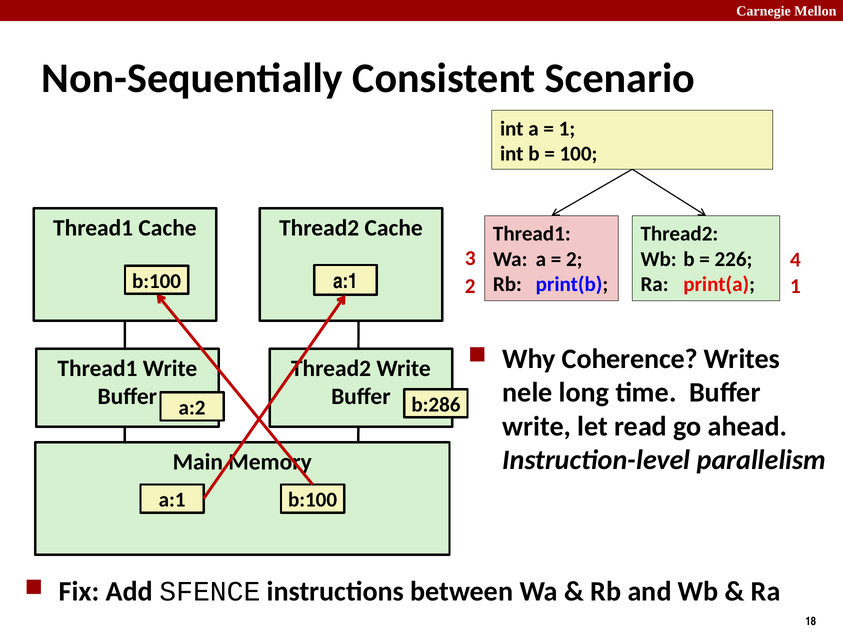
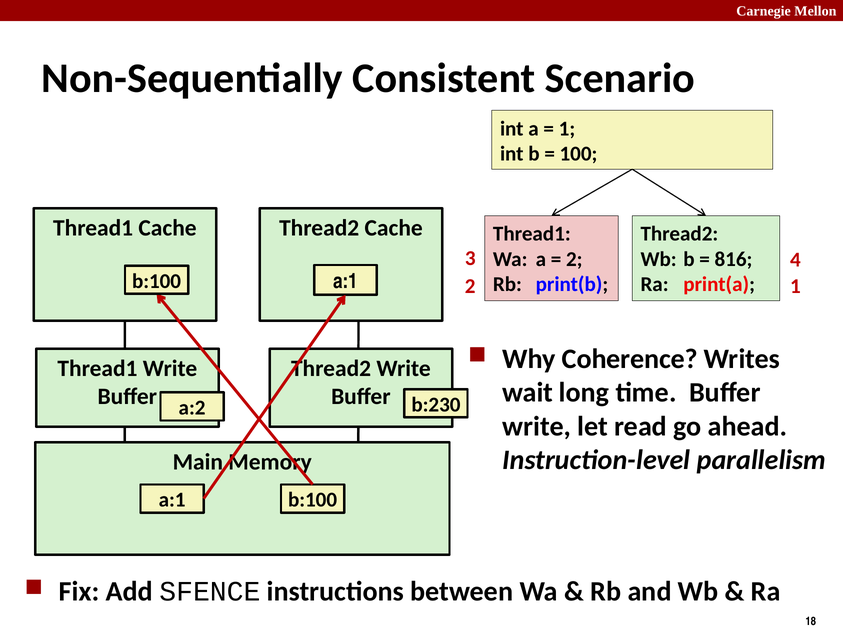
226: 226 -> 816 (733, 259)
nele: nele -> wait (528, 393)
b:286: b:286 -> b:230 (436, 405)
